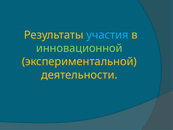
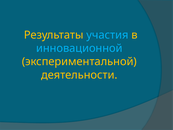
инновационной colour: light green -> light blue (79, 48)
